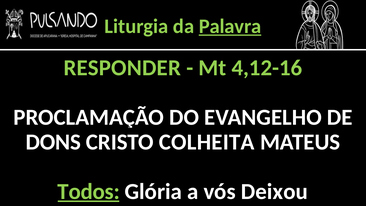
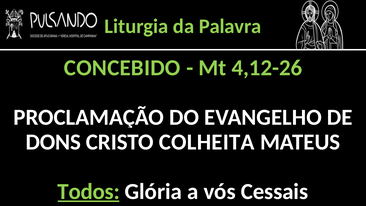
Palavra underline: present -> none (230, 26)
RESPONDER: RESPONDER -> CONCEBIDO (122, 68)
4,12-16: 4,12-16 -> 4,12-26 (267, 68)
Deixou: Deixou -> Cessais (274, 191)
